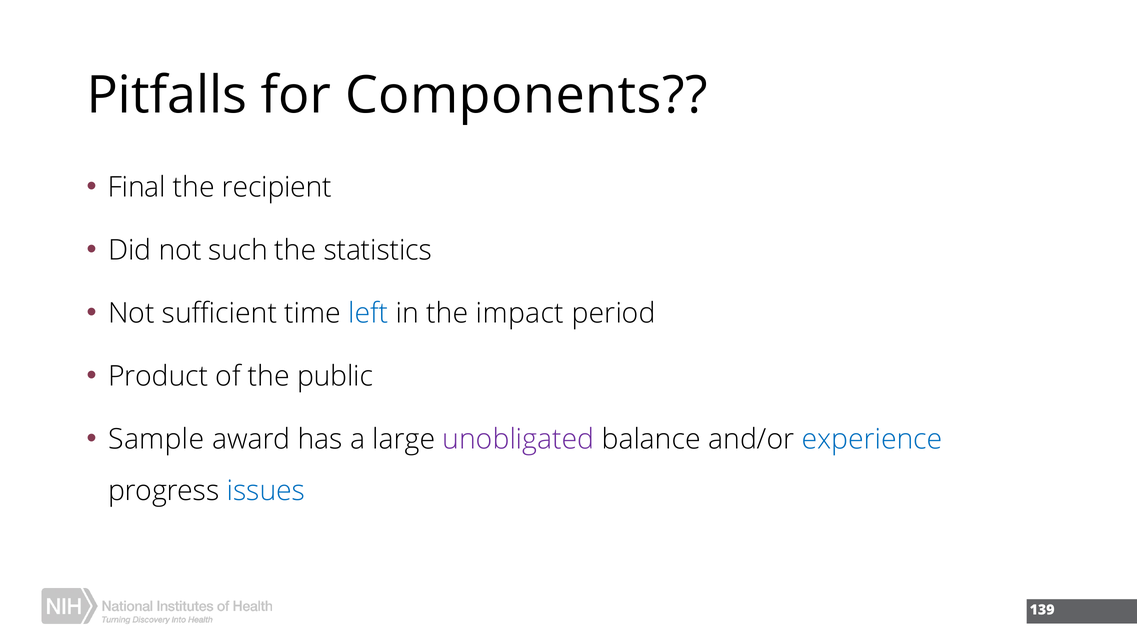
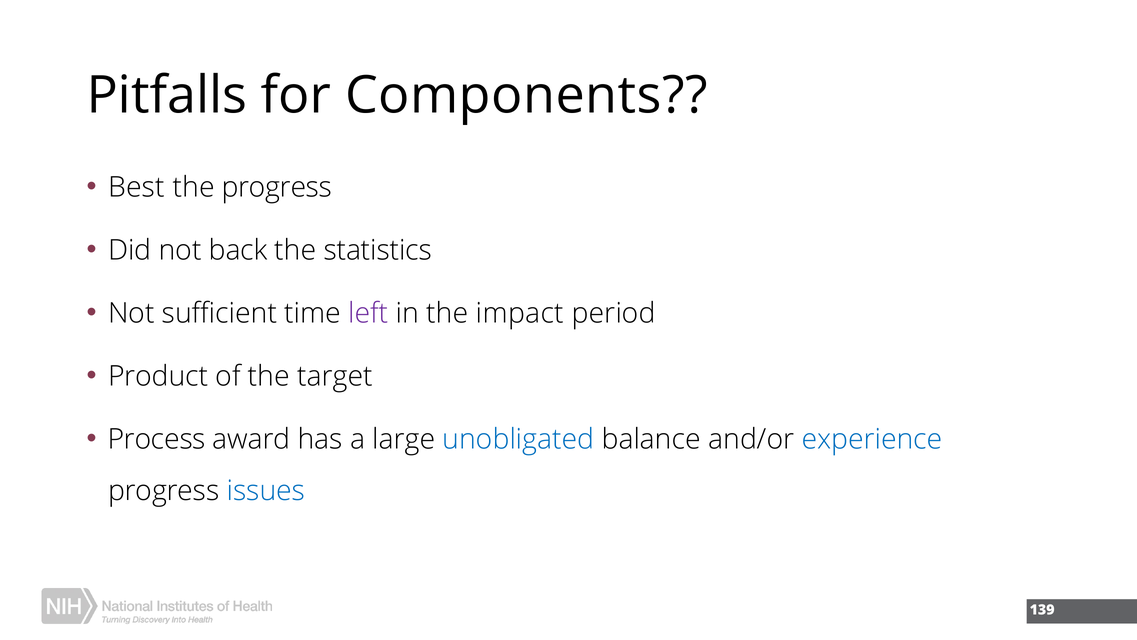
Final: Final -> Best (137, 187)
the recipient: recipient -> progress (277, 187)
such: such -> back (238, 250)
left colour: blue -> purple (368, 313)
public: public -> target (335, 376)
Sample: Sample -> Process (157, 439)
unobligated colour: purple -> blue (518, 439)
